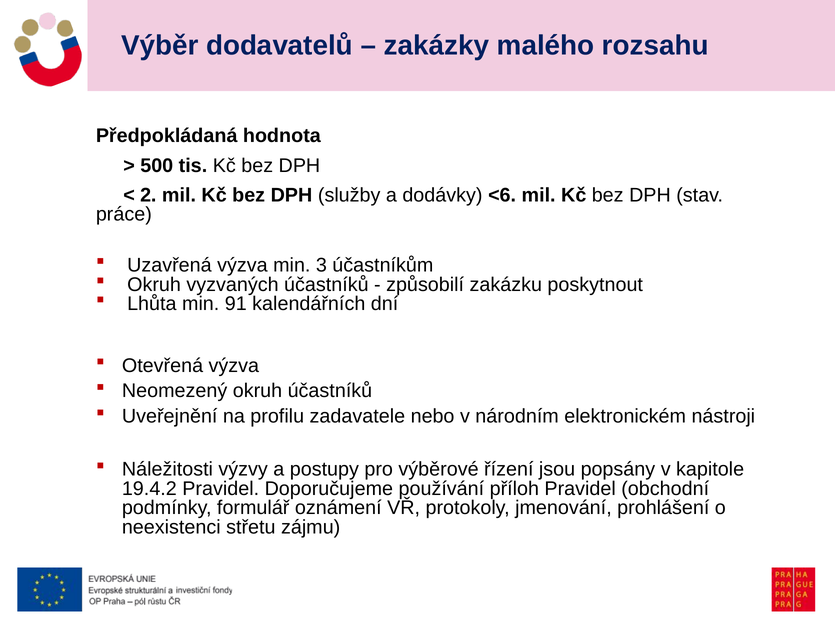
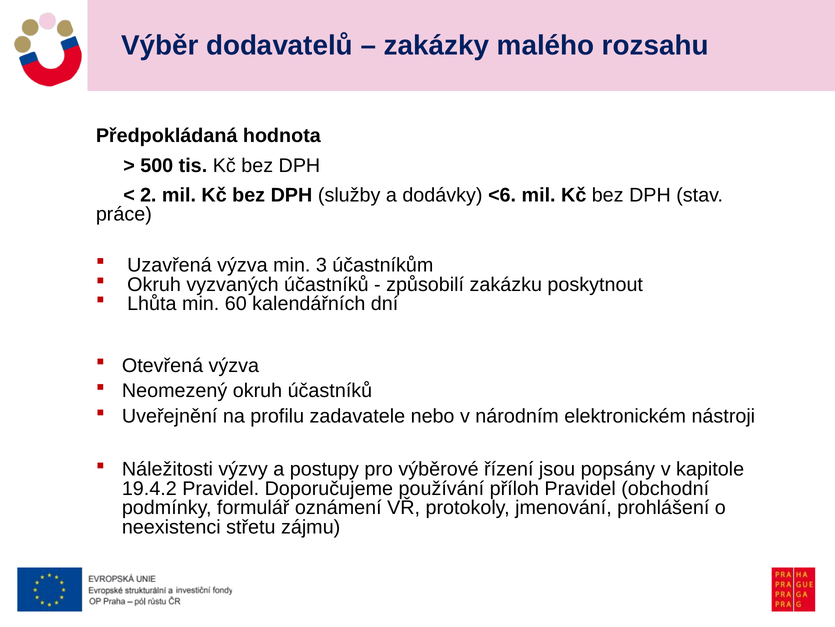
91: 91 -> 60 (236, 303)
